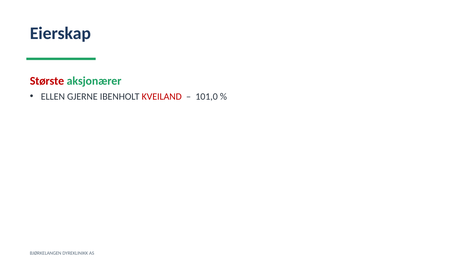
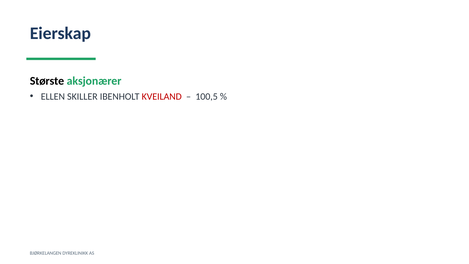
Største colour: red -> black (47, 81)
GJERNE: GJERNE -> SKILLER (82, 96)
101,0: 101,0 -> 100,5 (207, 96)
